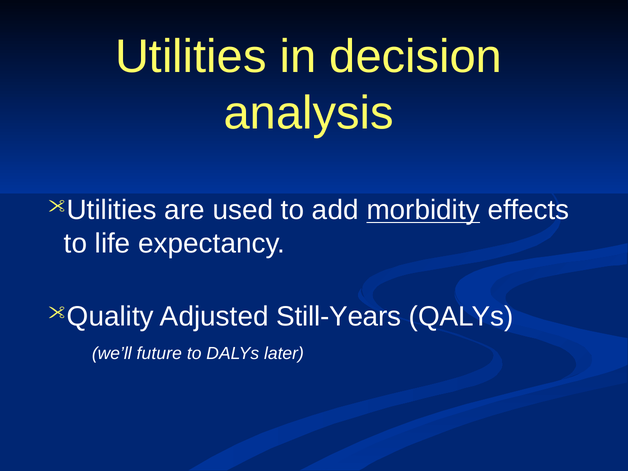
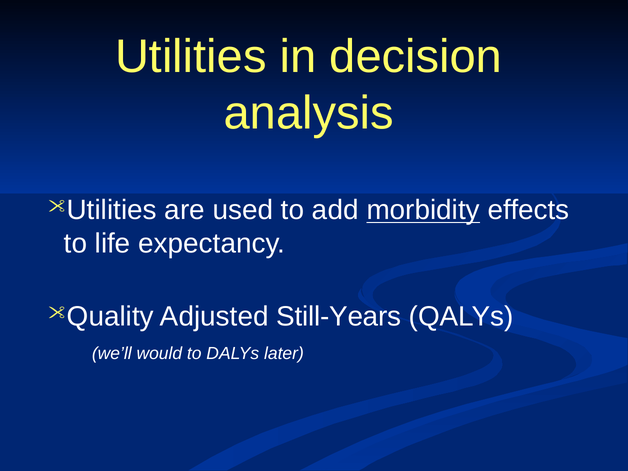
future: future -> would (159, 353)
